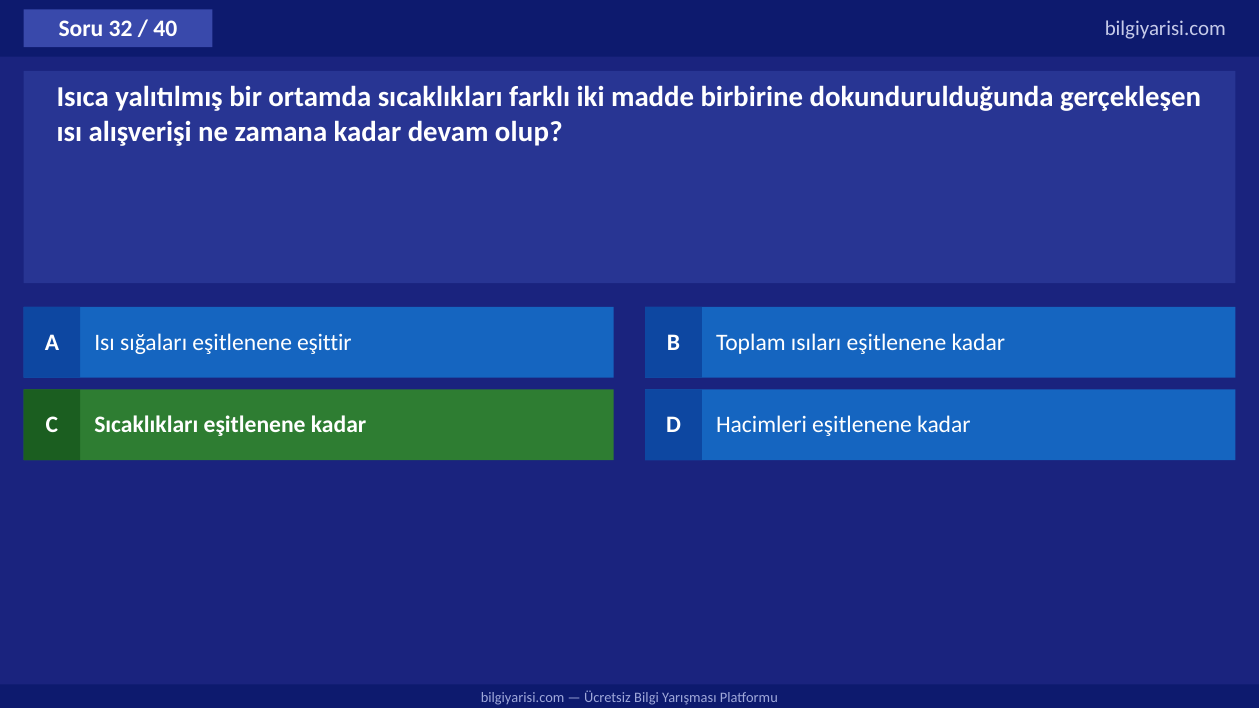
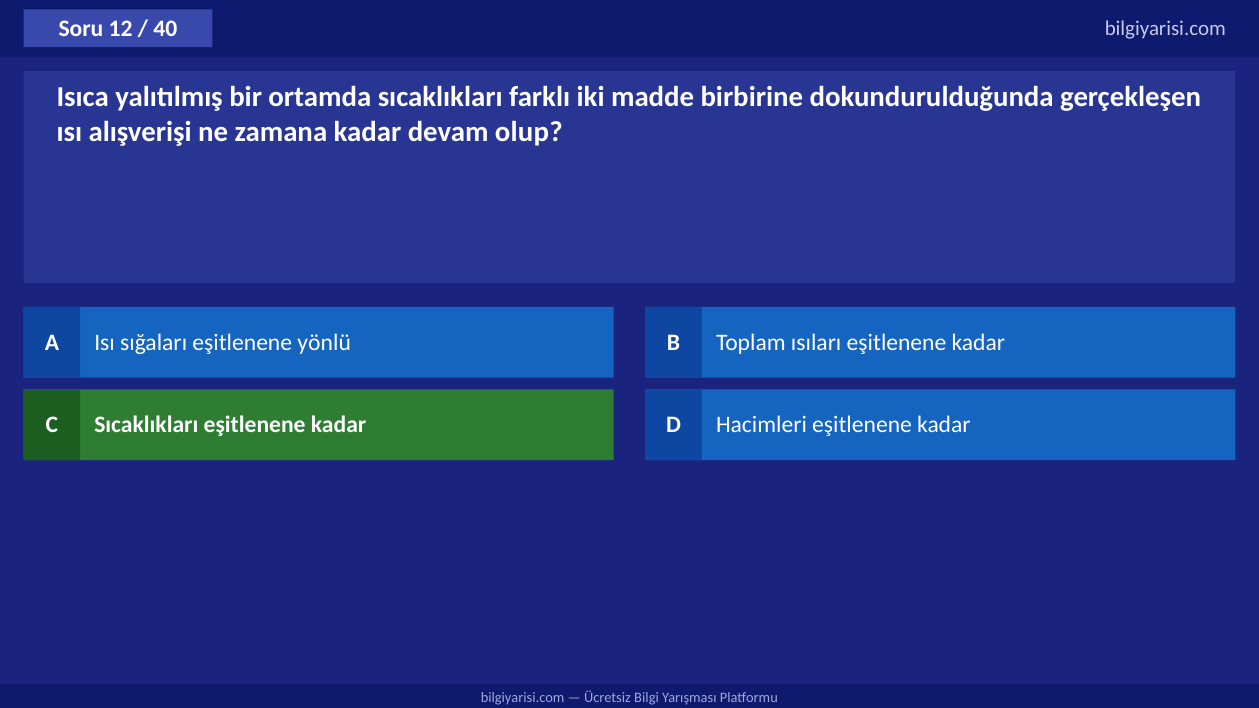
32: 32 -> 12 (121, 29)
eşittir: eşittir -> yönlü (324, 343)
